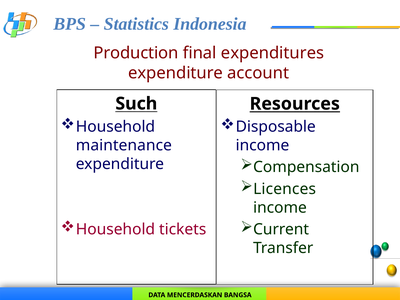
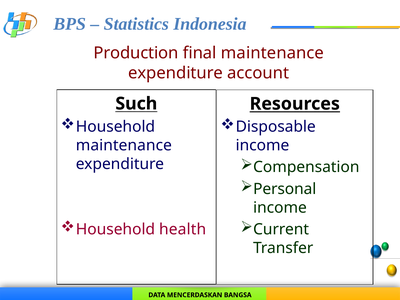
final expenditures: expenditures -> maintenance (272, 53)
Licences: Licences -> Personal (285, 189)
tickets: tickets -> health (183, 229)
